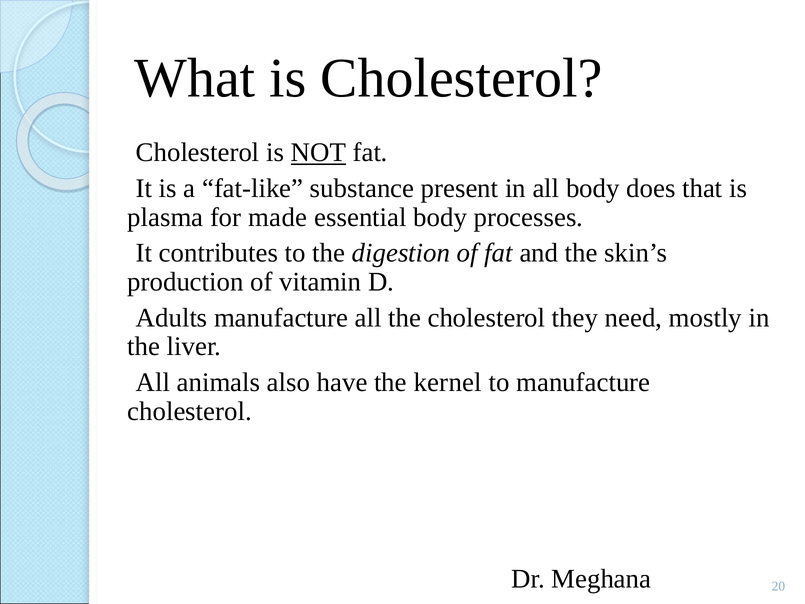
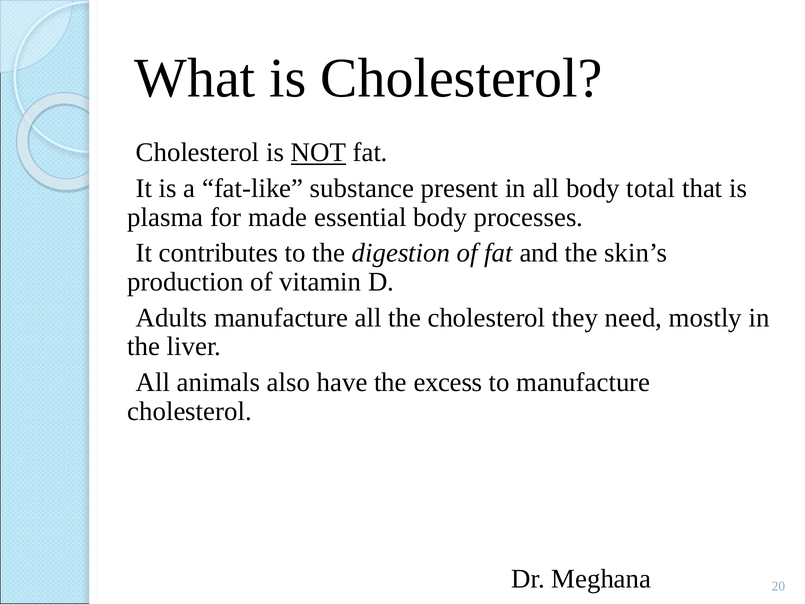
does: does -> total (651, 188)
kernel: kernel -> excess (448, 382)
